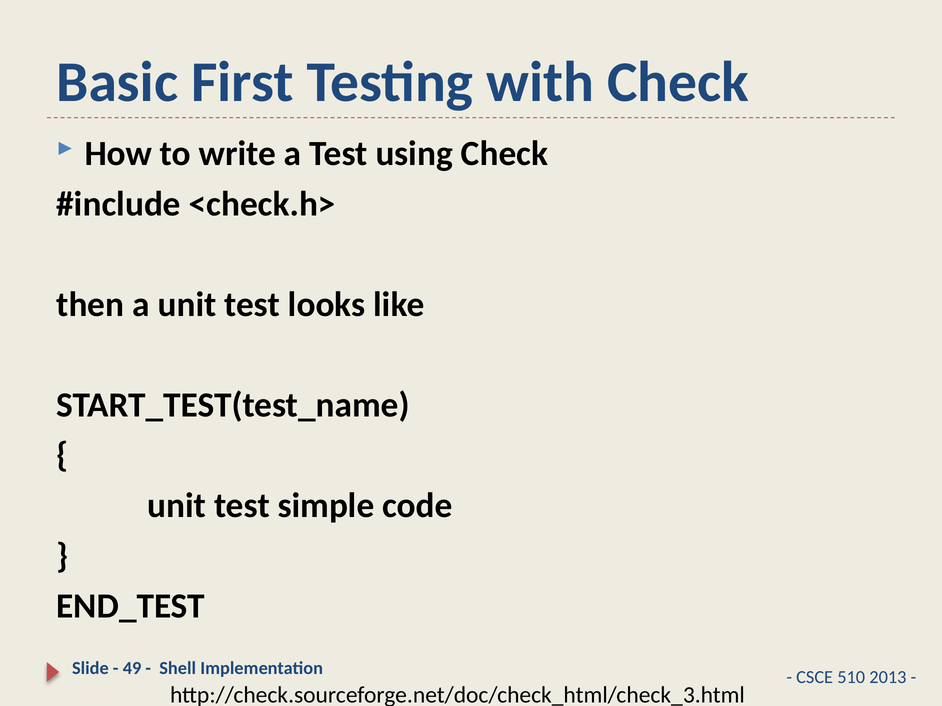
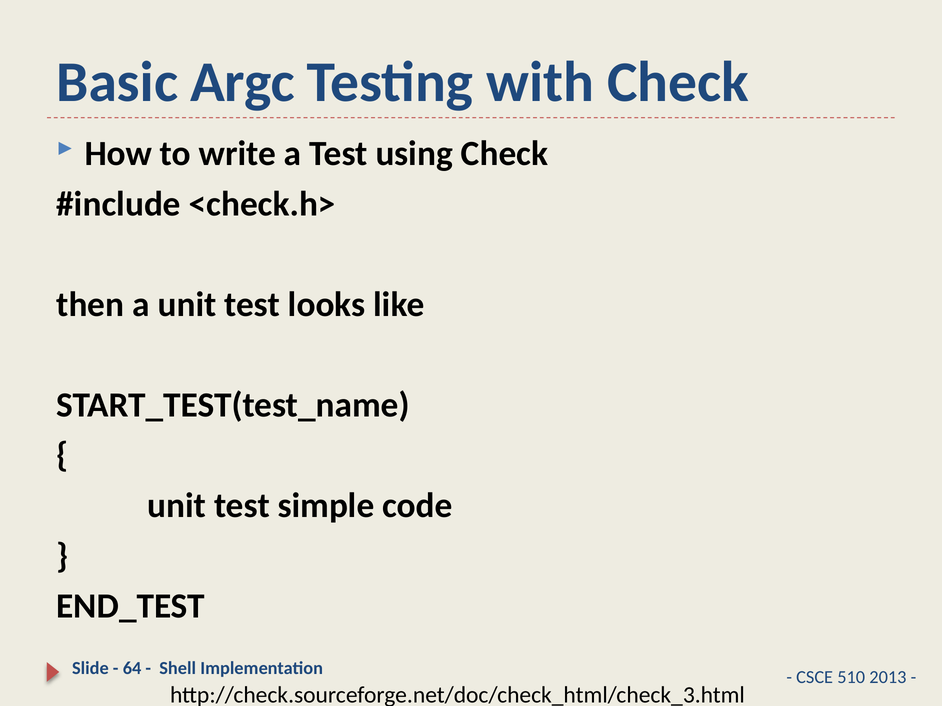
First: First -> Argc (243, 83)
49: 49 -> 64 (132, 668)
